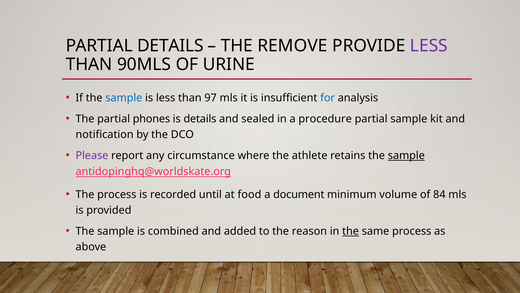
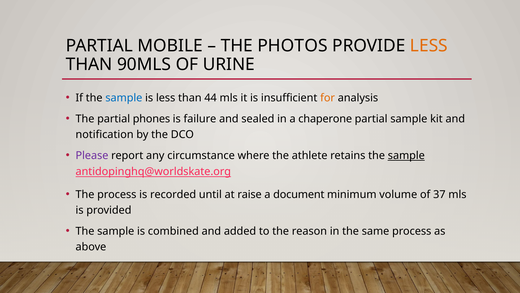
PARTIAL DETAILS: DETAILS -> MOBILE (170, 46)
REMOVE: REMOVE -> PHOTOS (292, 46)
LESS colour: purple -> orange (429, 46)
97: 97 -> 44 (211, 98)
for colour: blue -> orange (328, 98)
is details: details -> failure (200, 119)
procedure: procedure -> chaperone (325, 119)
food: food -> raise (250, 194)
84: 84 -> 37 (439, 194)
the underline: present -> none (351, 231)
